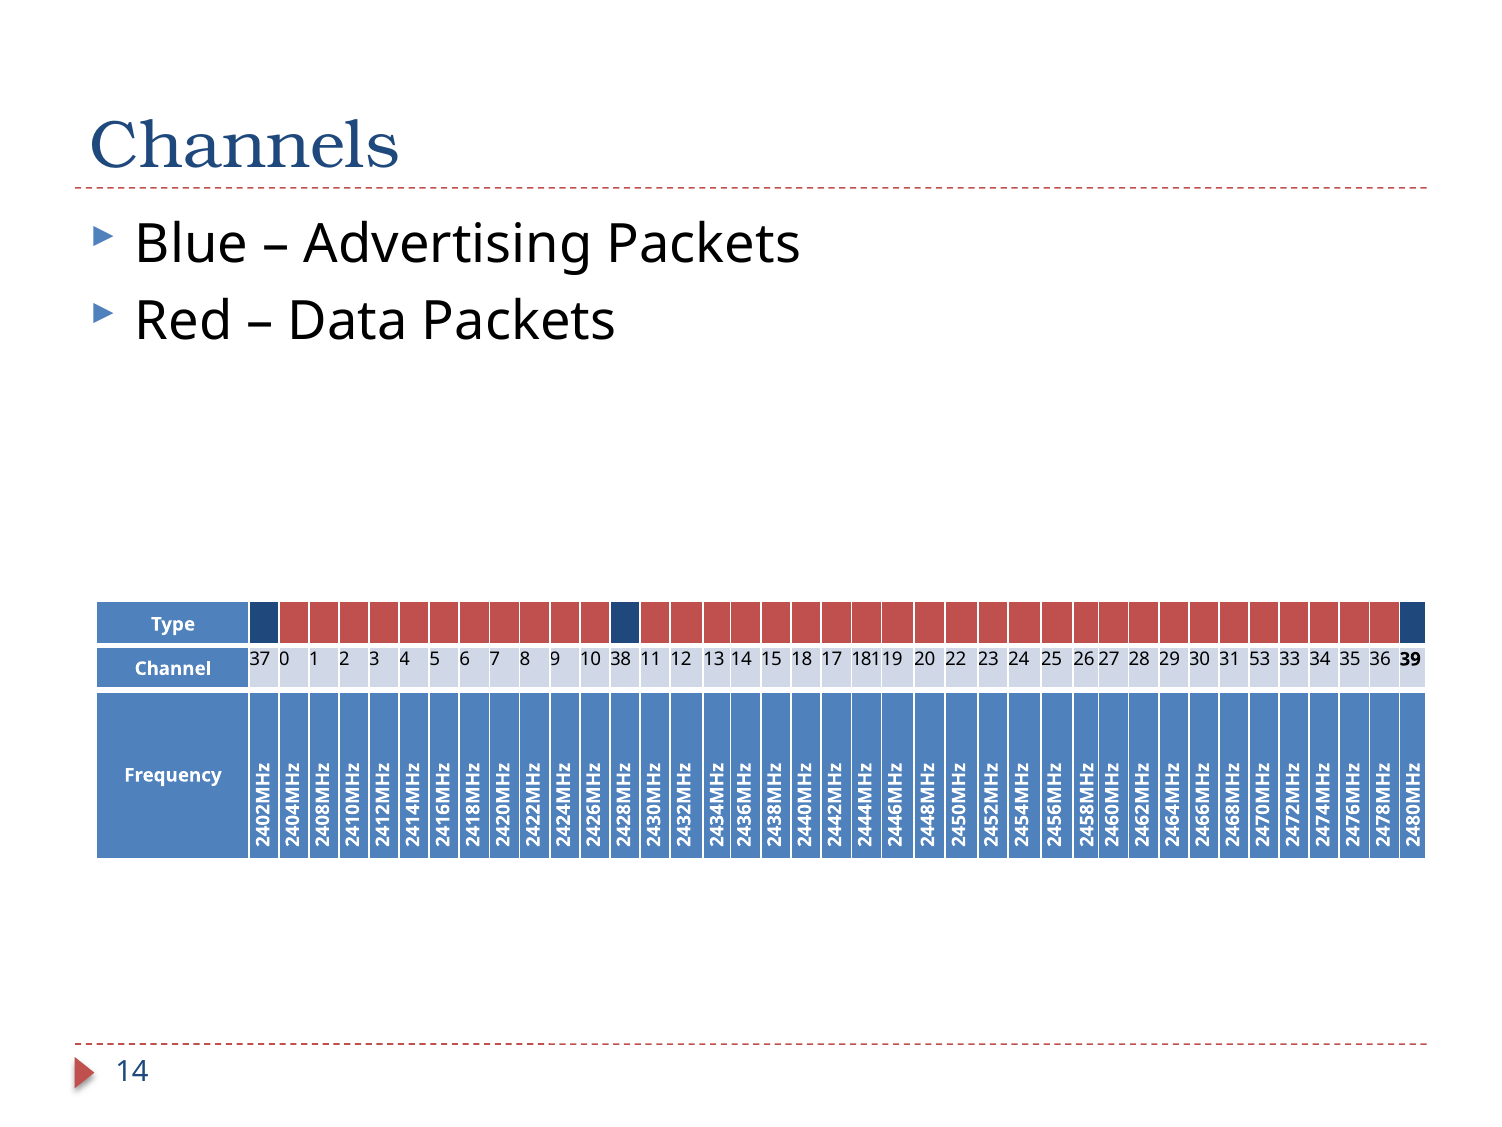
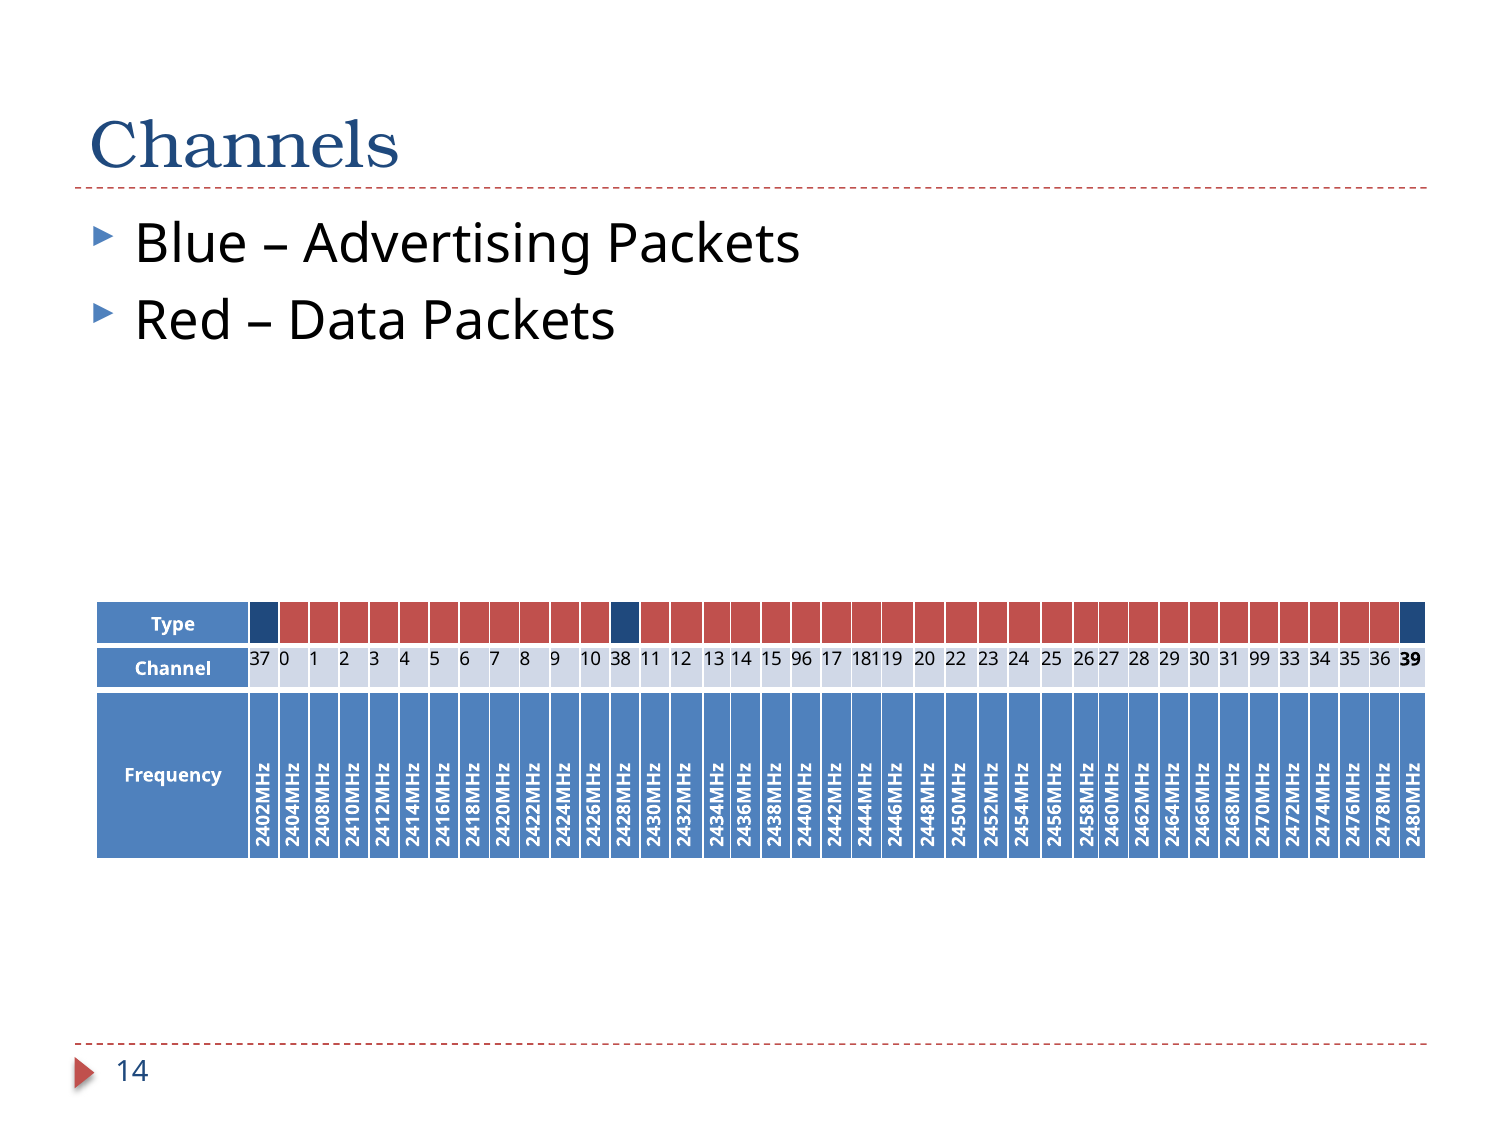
18: 18 -> 96 (802, 659)
53: 53 -> 99 (1260, 659)
